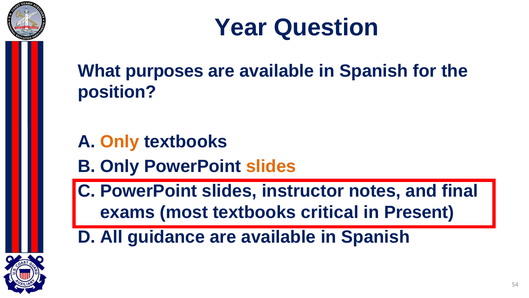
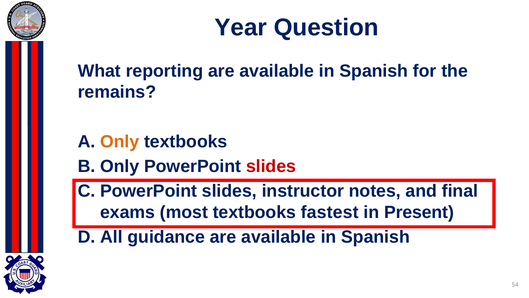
purposes: purposes -> reporting (164, 71)
position: position -> remains (117, 92)
slides colour: orange -> red (271, 166)
critical: critical -> fastest (330, 212)
